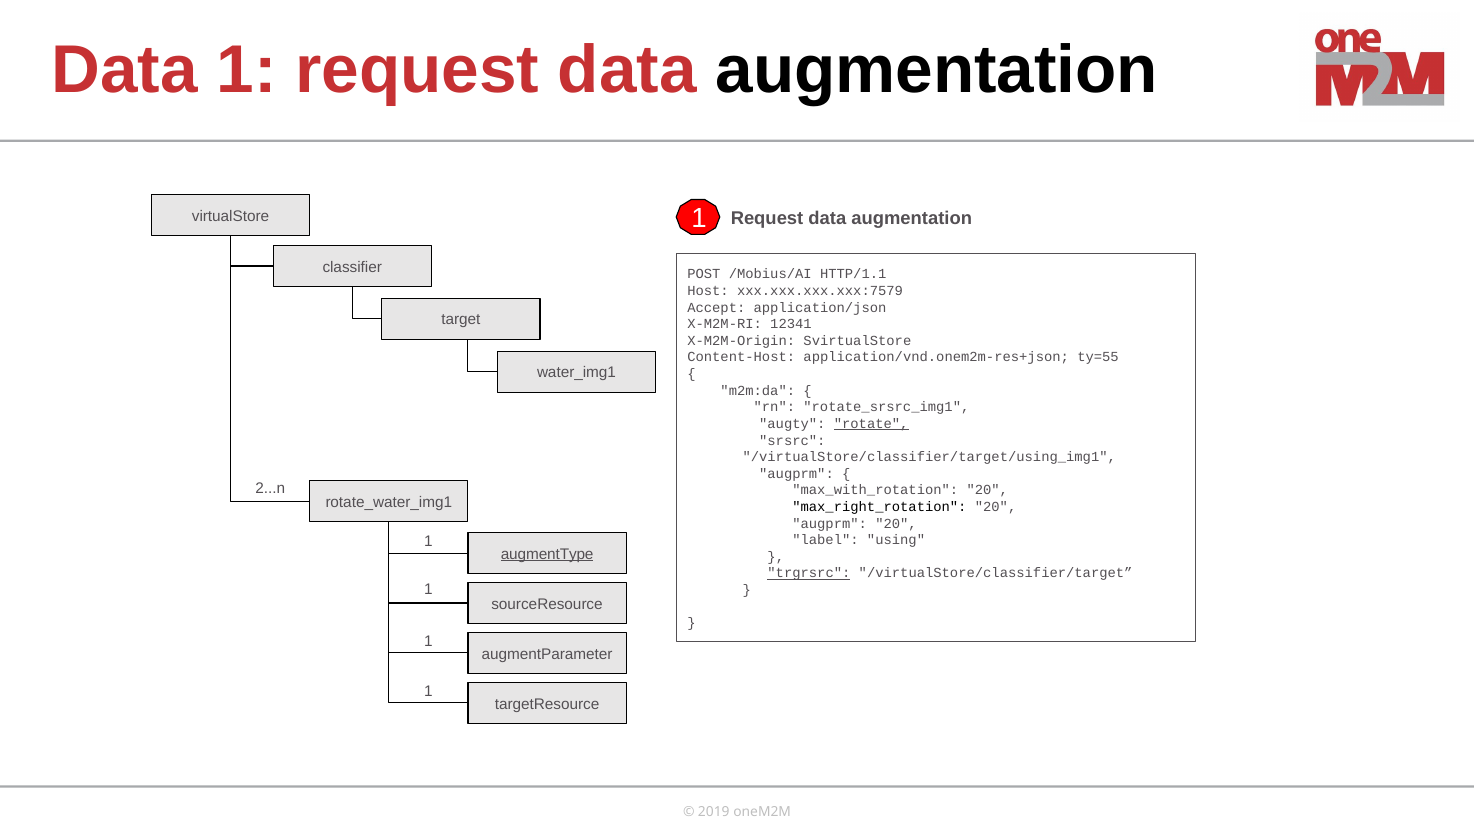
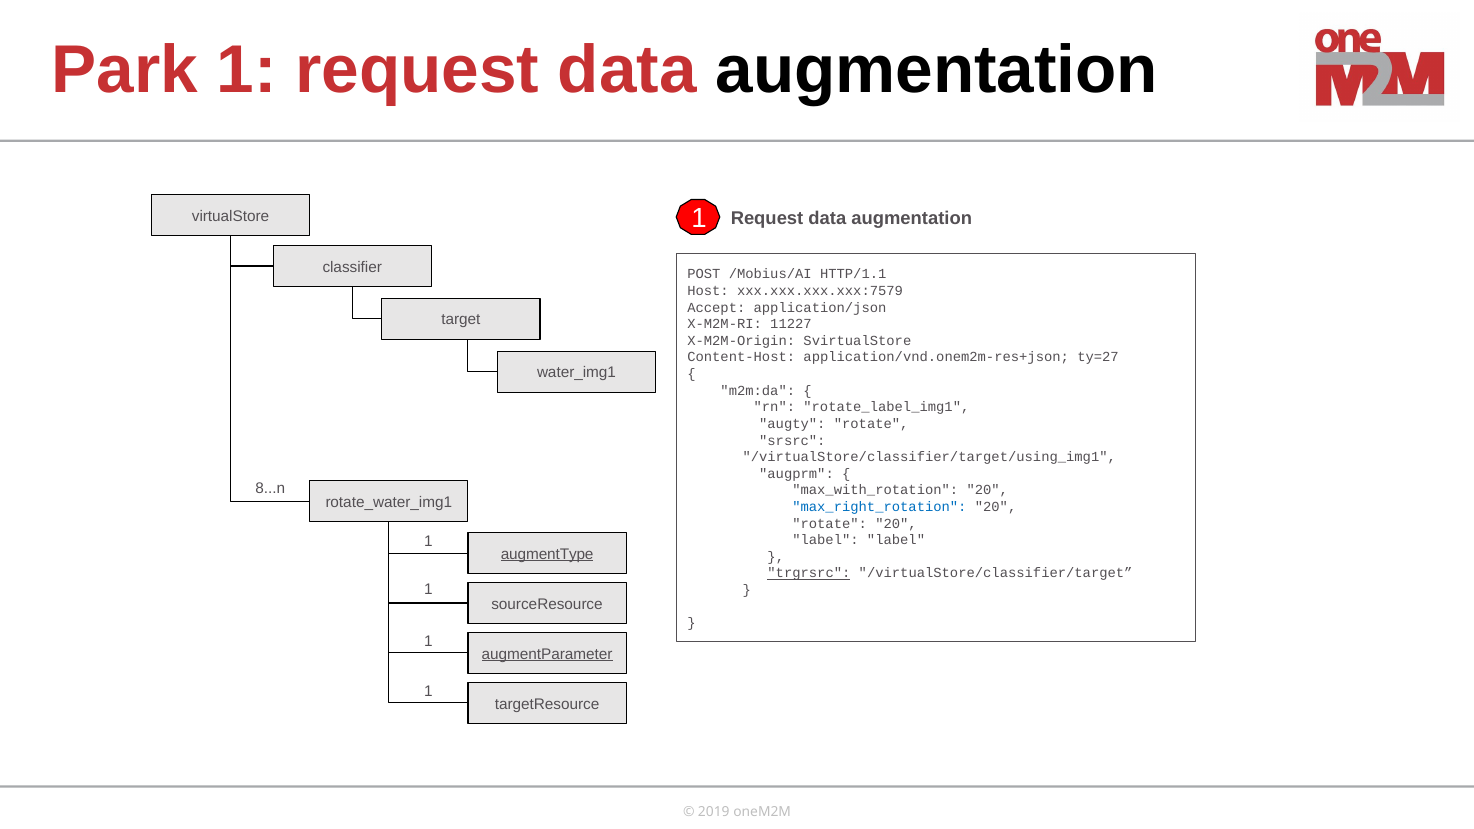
Data: Data -> Park (125, 71)
12341: 12341 -> 11227 (791, 324)
ty=55: ty=55 -> ty=27 (1098, 357)
rotate_srsrc_img1: rotate_srsrc_img1 -> rotate_label_img1 (886, 407)
rotate underline: present -> none (871, 424)
2...n: 2...n -> 8...n (270, 488)
max_right_rotation colour: black -> blue (879, 507)
augprm: augprm -> rotate (830, 524)
label using: using -> label (896, 540)
augmentParameter underline: none -> present (547, 654)
